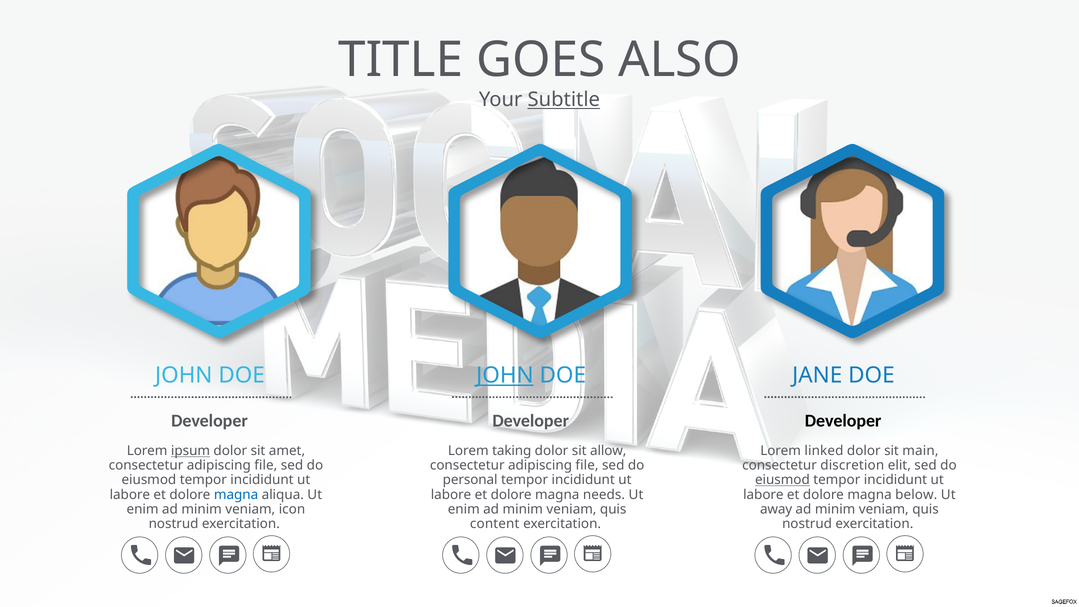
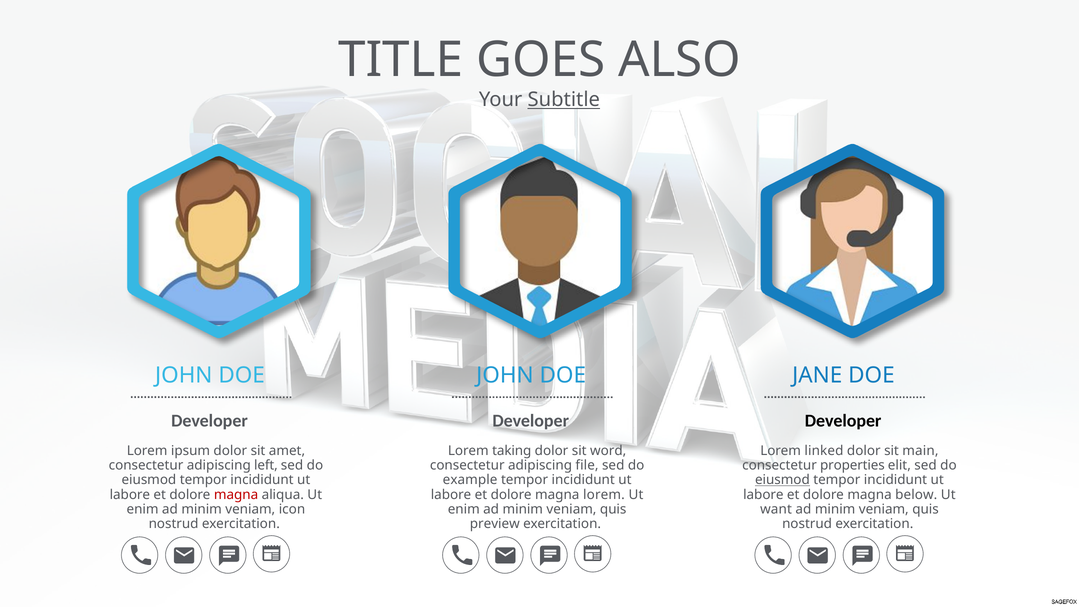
JOHN underline: present -> none (505, 375)
ipsum underline: present -> none (191, 451)
allow: allow -> word (608, 451)
file: file -> left (266, 465)
discretion: discretion -> properties (852, 465)
personal: personal -> example (470, 480)
magna colour: blue -> red (236, 495)
magna needs: needs -> lorem (604, 495)
away: away -> want (776, 509)
content: content -> preview (495, 524)
